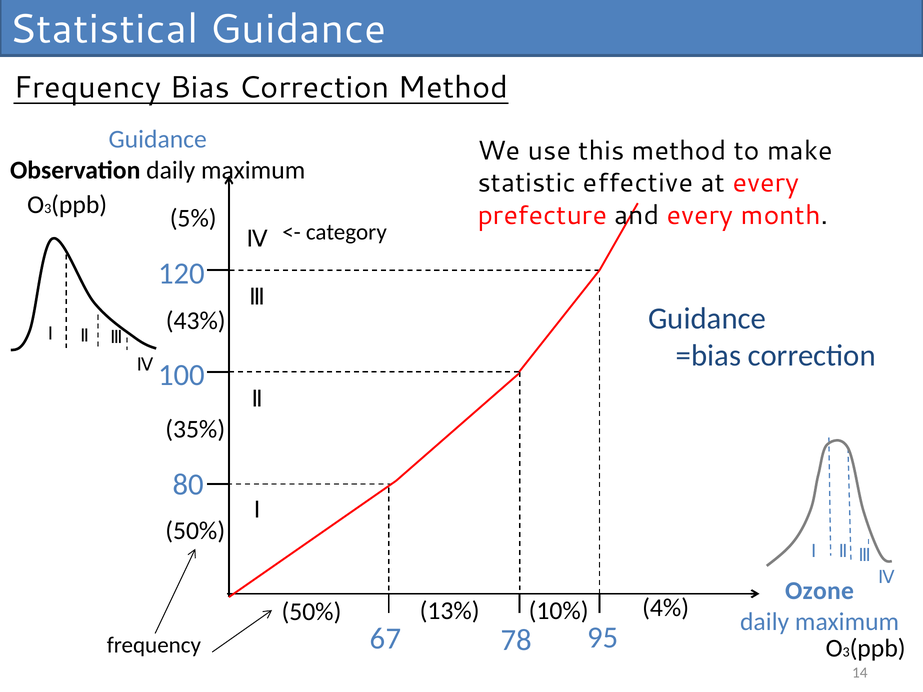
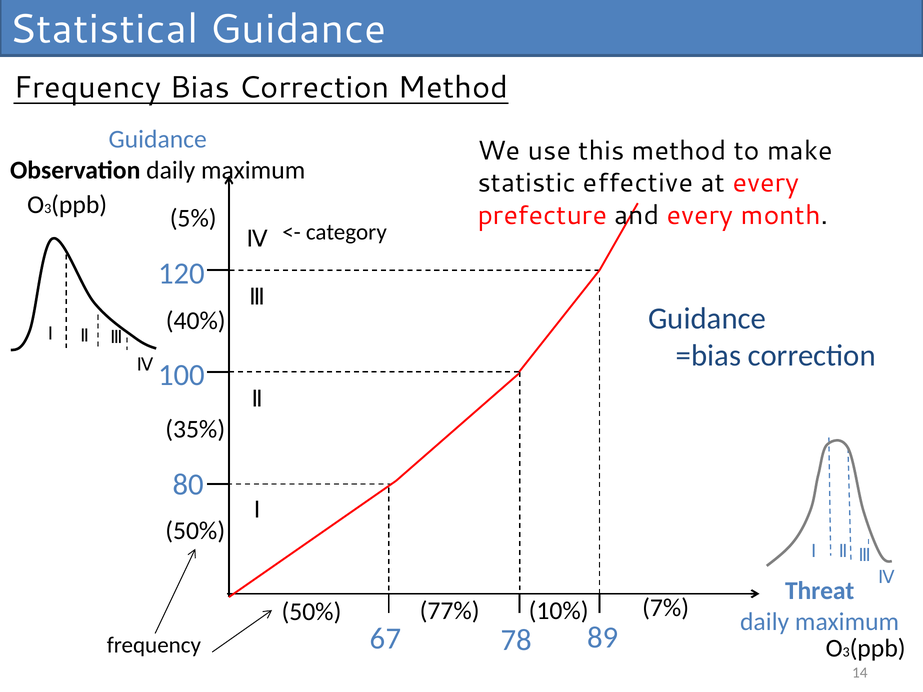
43%: 43% -> 40% (196, 321)
Ozone: Ozone -> Threat (820, 591)
13%: 13% -> 77% (450, 611)
4%: 4% -> 7% (666, 608)
95: 95 -> 89 (603, 638)
